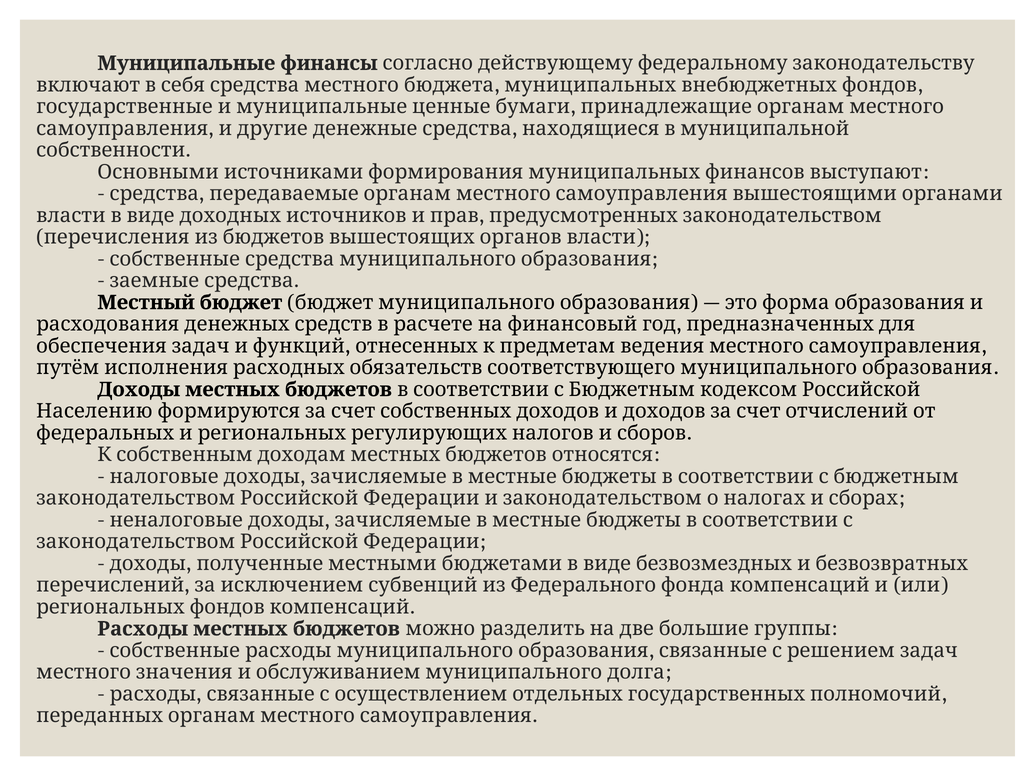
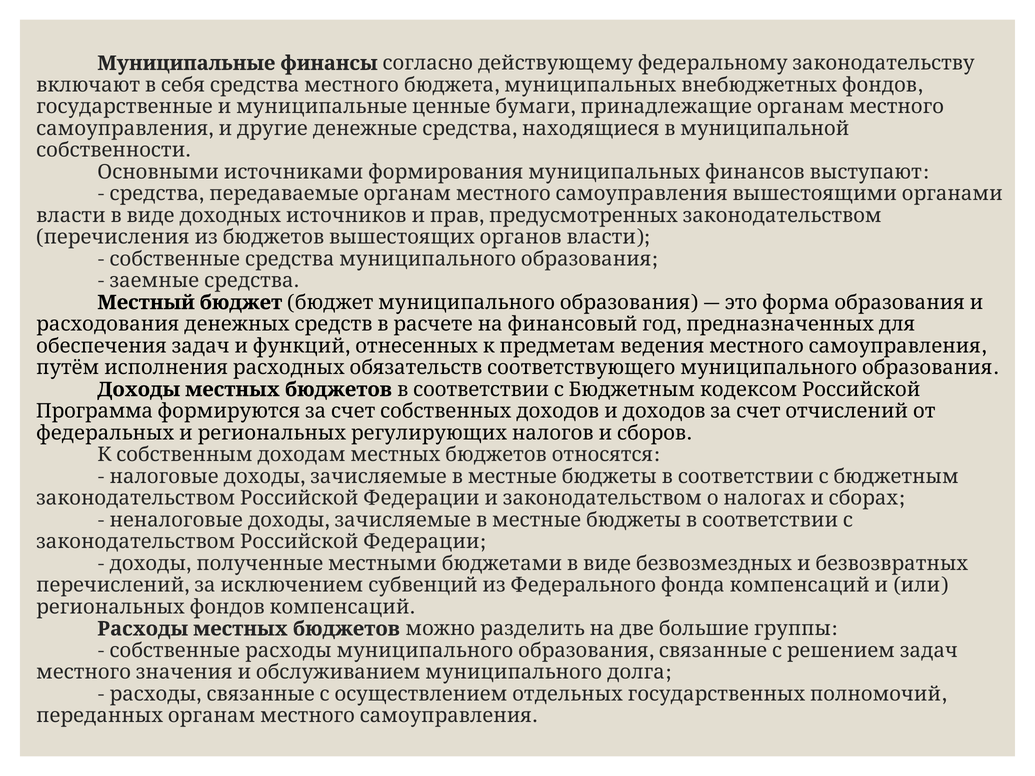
Населению: Населению -> Программа (94, 411)
